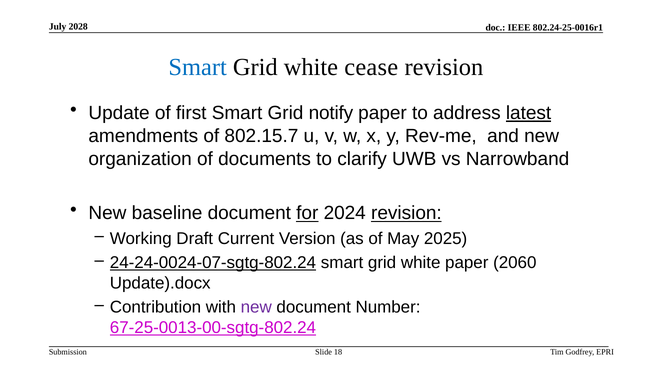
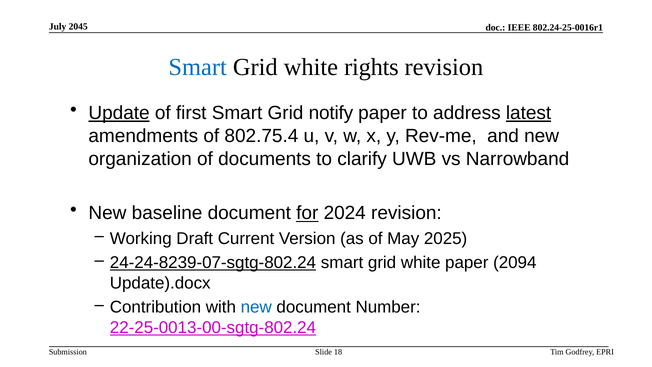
2028: 2028 -> 2045 (78, 27)
cease: cease -> rights (371, 67)
Update underline: none -> present (119, 113)
802.15.7: 802.15.7 -> 802.75.4 (261, 136)
revision underline: present -> none (406, 213)
24-24-0024-07-sgtg-802.24: 24-24-0024-07-sgtg-802.24 -> 24-24-8239-07-sgtg-802.24 (213, 262)
2060: 2060 -> 2094 (515, 262)
new colour: purple -> blue (256, 307)
67-25-0013-00-sgtg-802.24: 67-25-0013-00-sgtg-802.24 -> 22-25-0013-00-sgtg-802.24 (213, 327)
